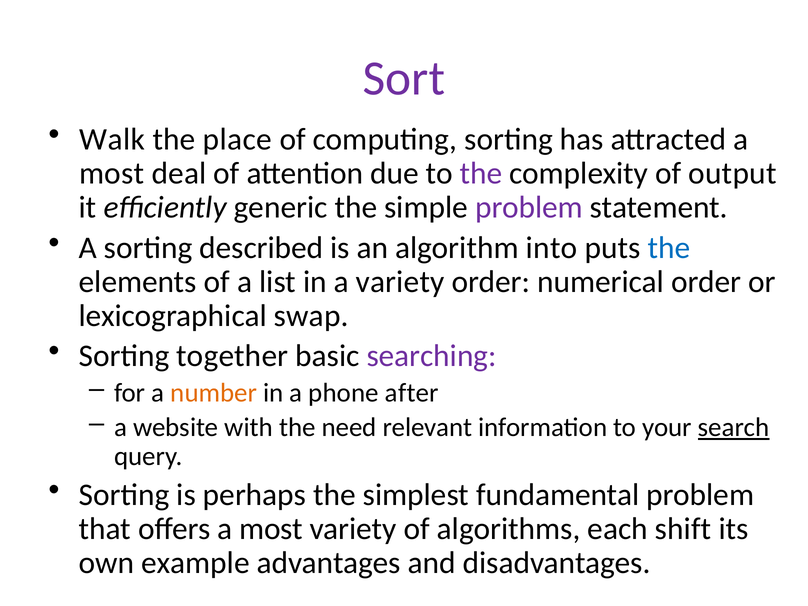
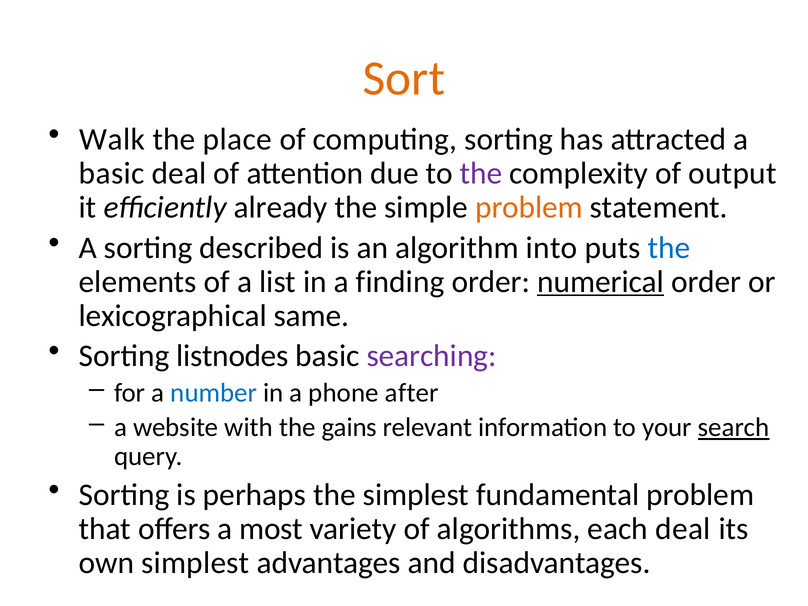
Sort colour: purple -> orange (404, 78)
most: most -> basic (112, 173)
generic: generic -> already (281, 207)
problem colour: purple -> orange (529, 207)
a variety: variety -> finding (400, 282)
numerical underline: none -> present (601, 282)
swap: swap -> same (311, 316)
together: together -> listnodes (232, 356)
number colour: orange -> blue (214, 393)
need: need -> gains (349, 427)
each shift: shift -> deal (683, 529)
own example: example -> simplest (195, 563)
